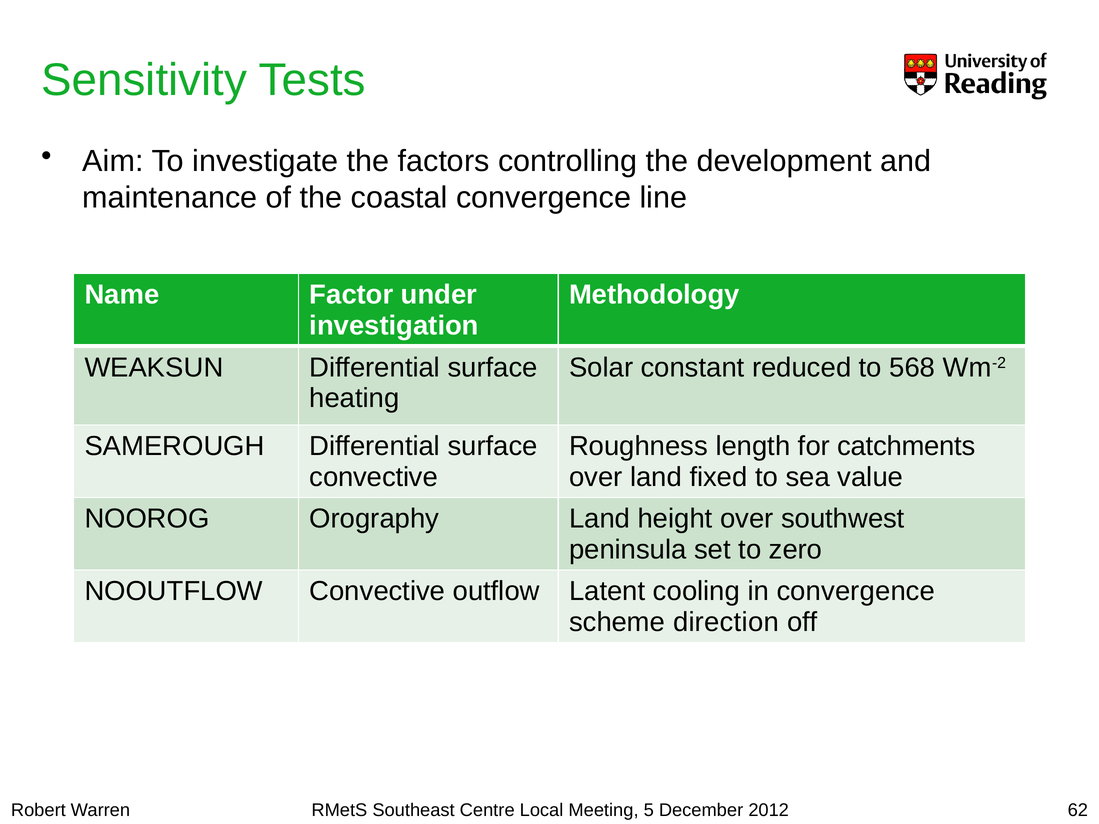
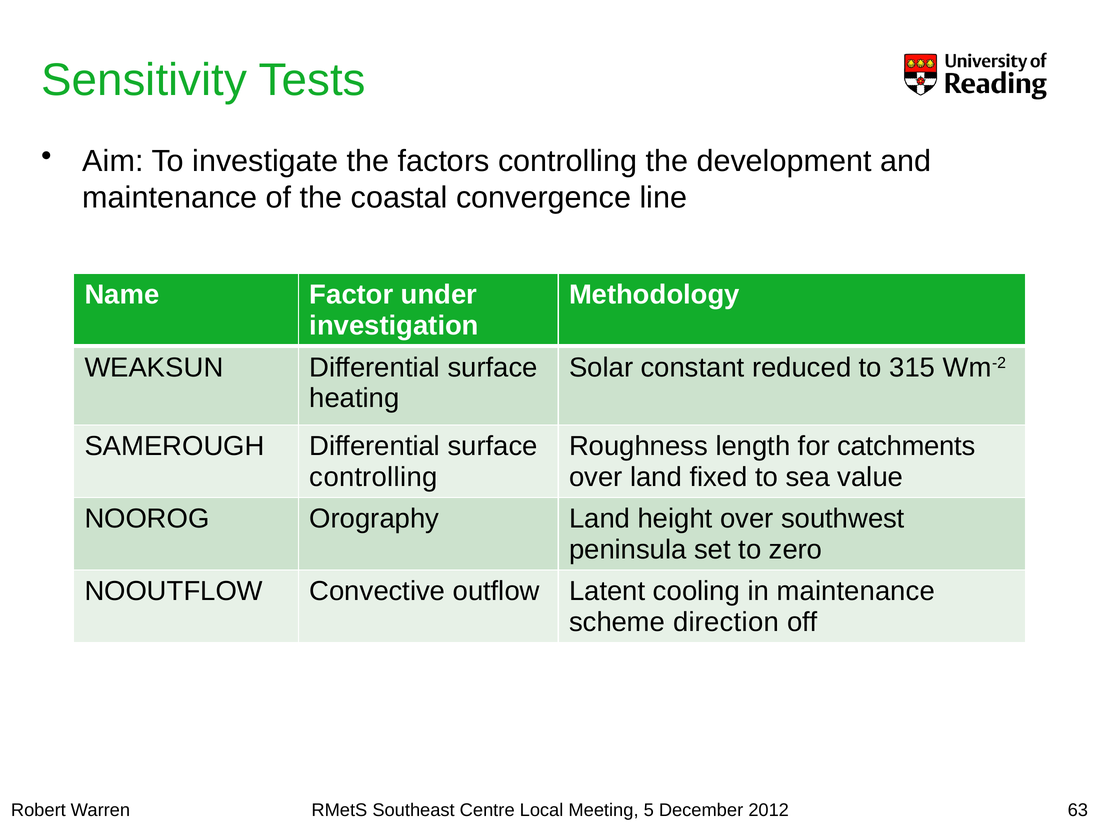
568: 568 -> 315 (912, 368)
convective: convective -> controlling (373, 477)
in convergence: convergence -> maintenance (856, 592)
62: 62 -> 63 (1078, 811)
